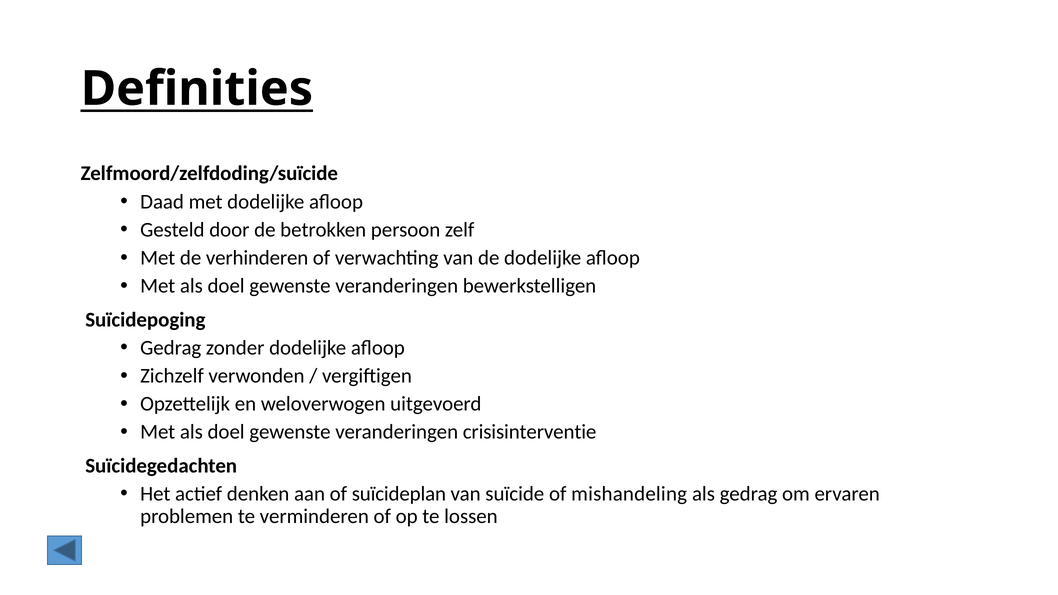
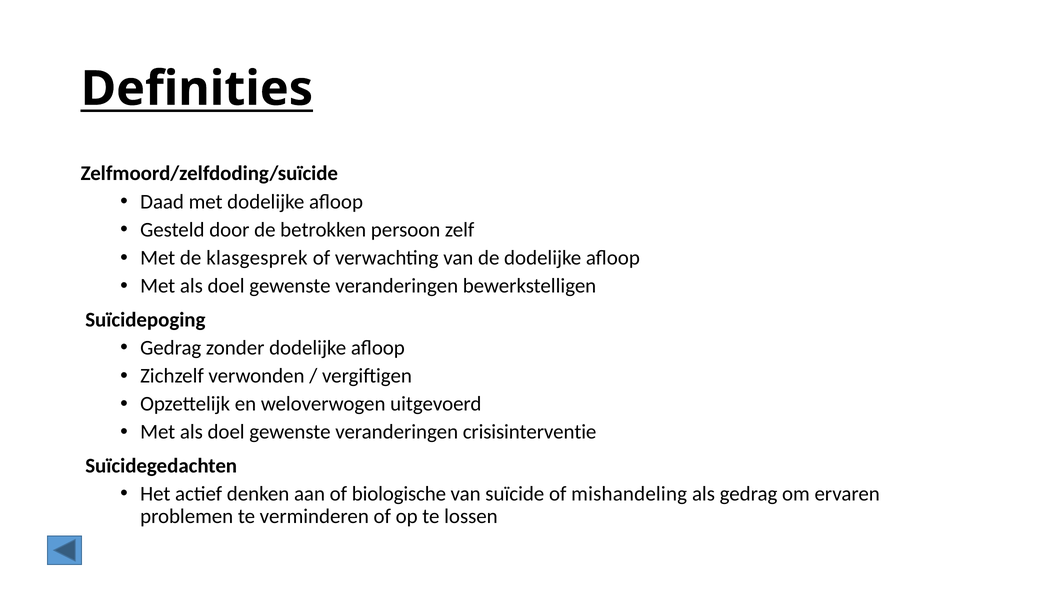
verhinderen: verhinderen -> klasgesprek (257, 258)
suïcideplan: suïcideplan -> biologische (399, 494)
